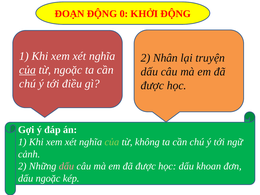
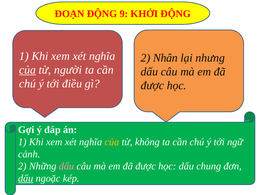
0: 0 -> 9 (124, 14)
truyện: truyện -> nhưng (210, 58)
từ ngoặc: ngoặc -> người (68, 70)
của colour: light green -> yellow (112, 142)
khoan: khoan -> chung (209, 166)
dấu underline: none -> present (26, 178)
